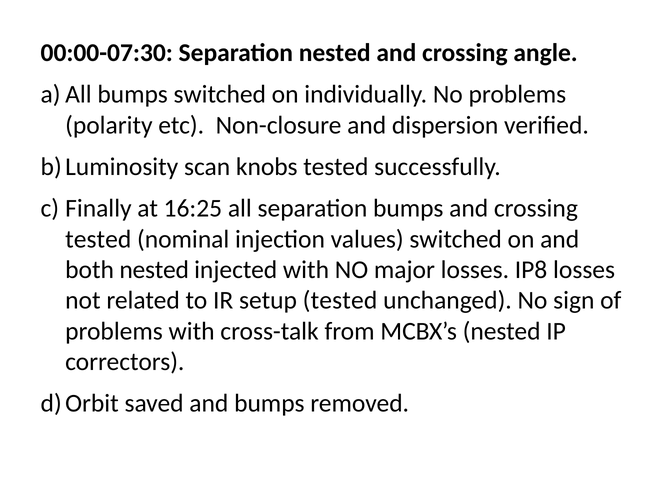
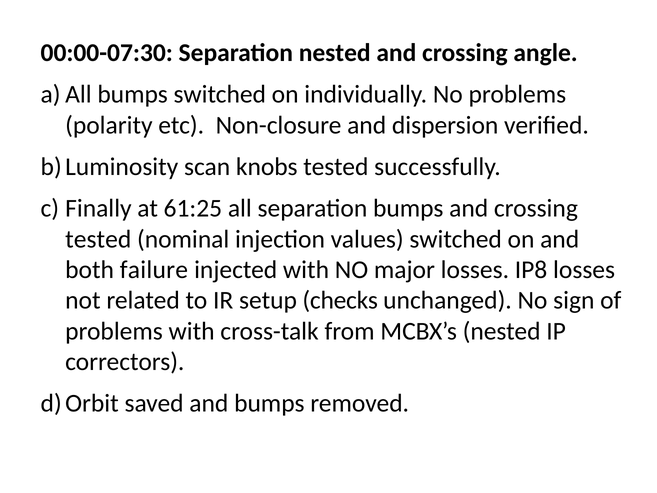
16:25: 16:25 -> 61:25 (193, 208)
both nested: nested -> failure (154, 270)
setup tested: tested -> checks (340, 300)
